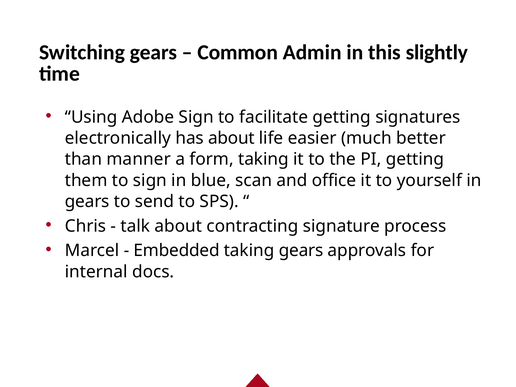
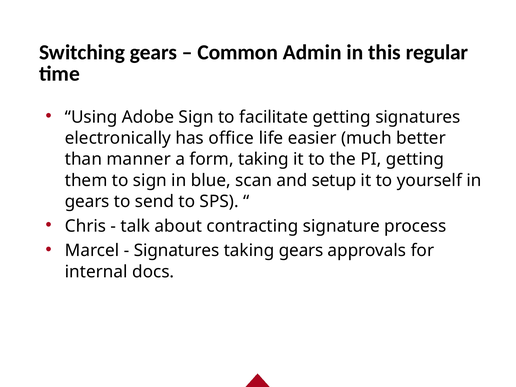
slightly: slightly -> regular (437, 52)
has about: about -> office (231, 138)
office: office -> setup (334, 180)
Embedded: Embedded -> Signatures (177, 251)
